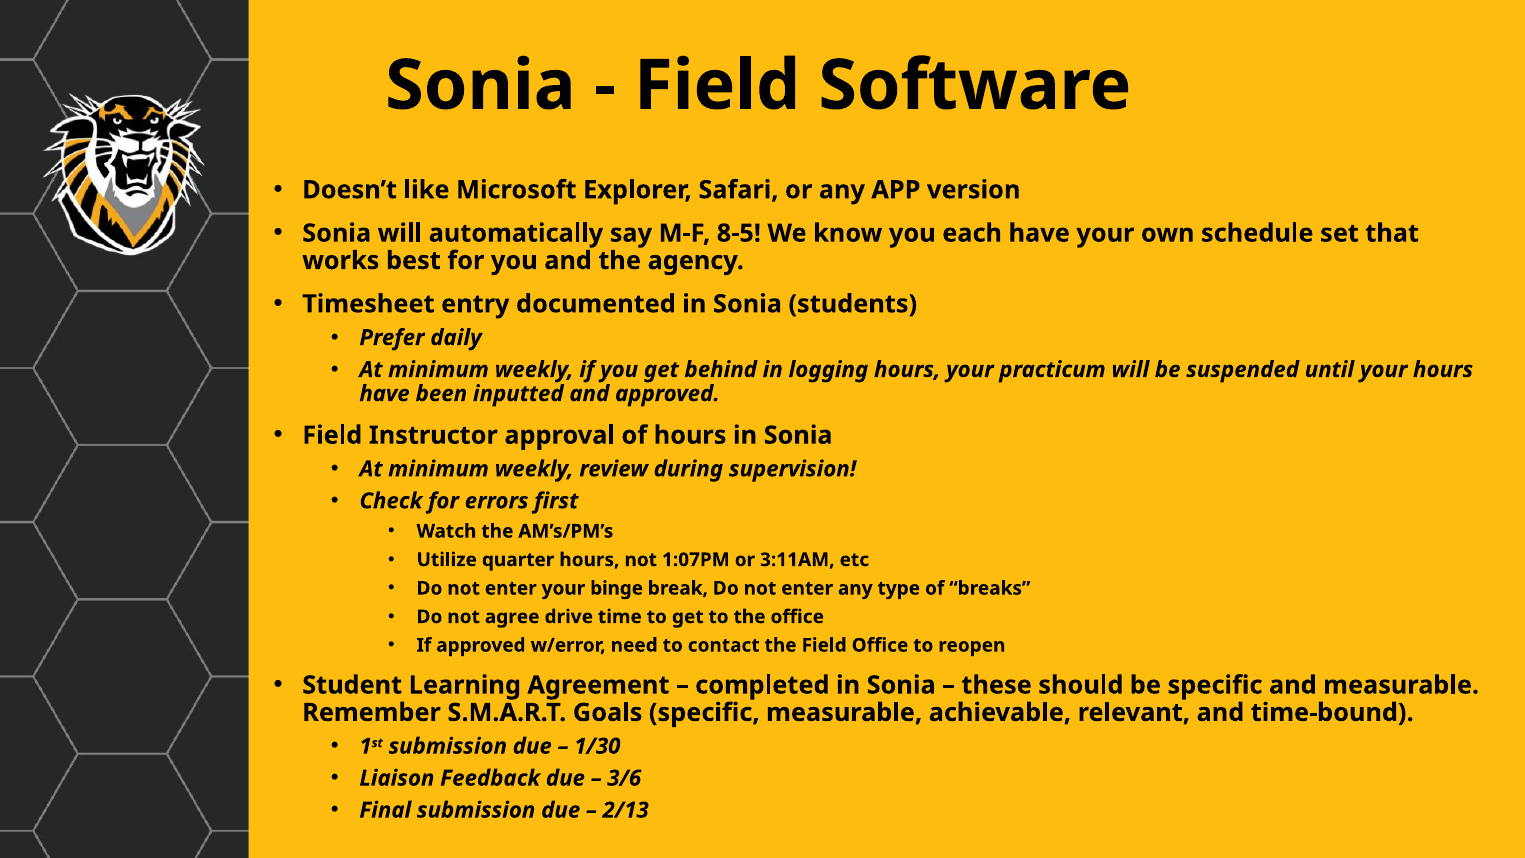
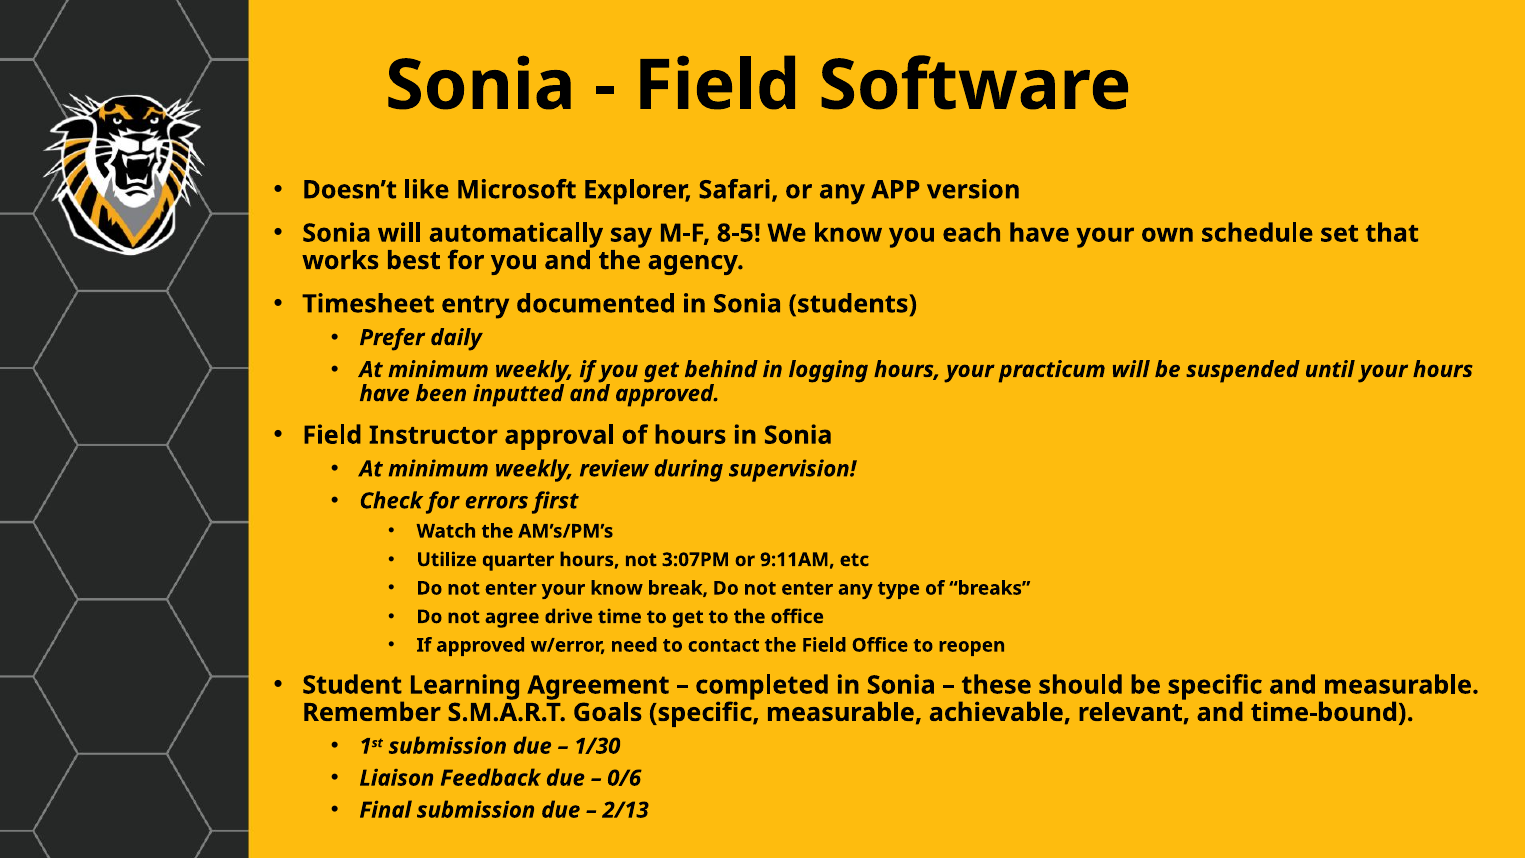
1:07PM: 1:07PM -> 3:07PM (696, 560)
3:11AM: 3:11AM -> 9:11AM (797, 560)
your binge: binge -> know (616, 588)
3/6: 3/6 -> 0/6 (624, 778)
